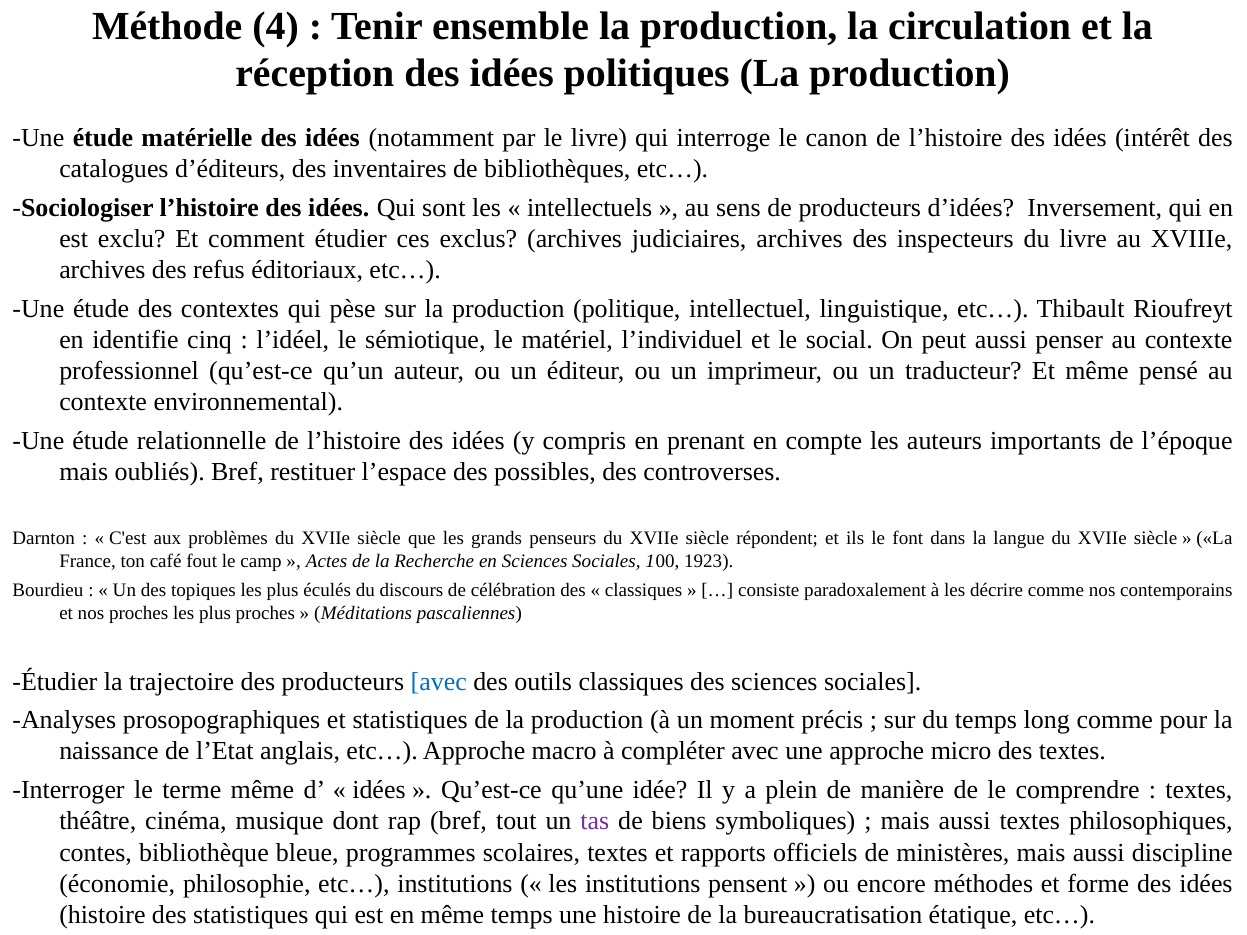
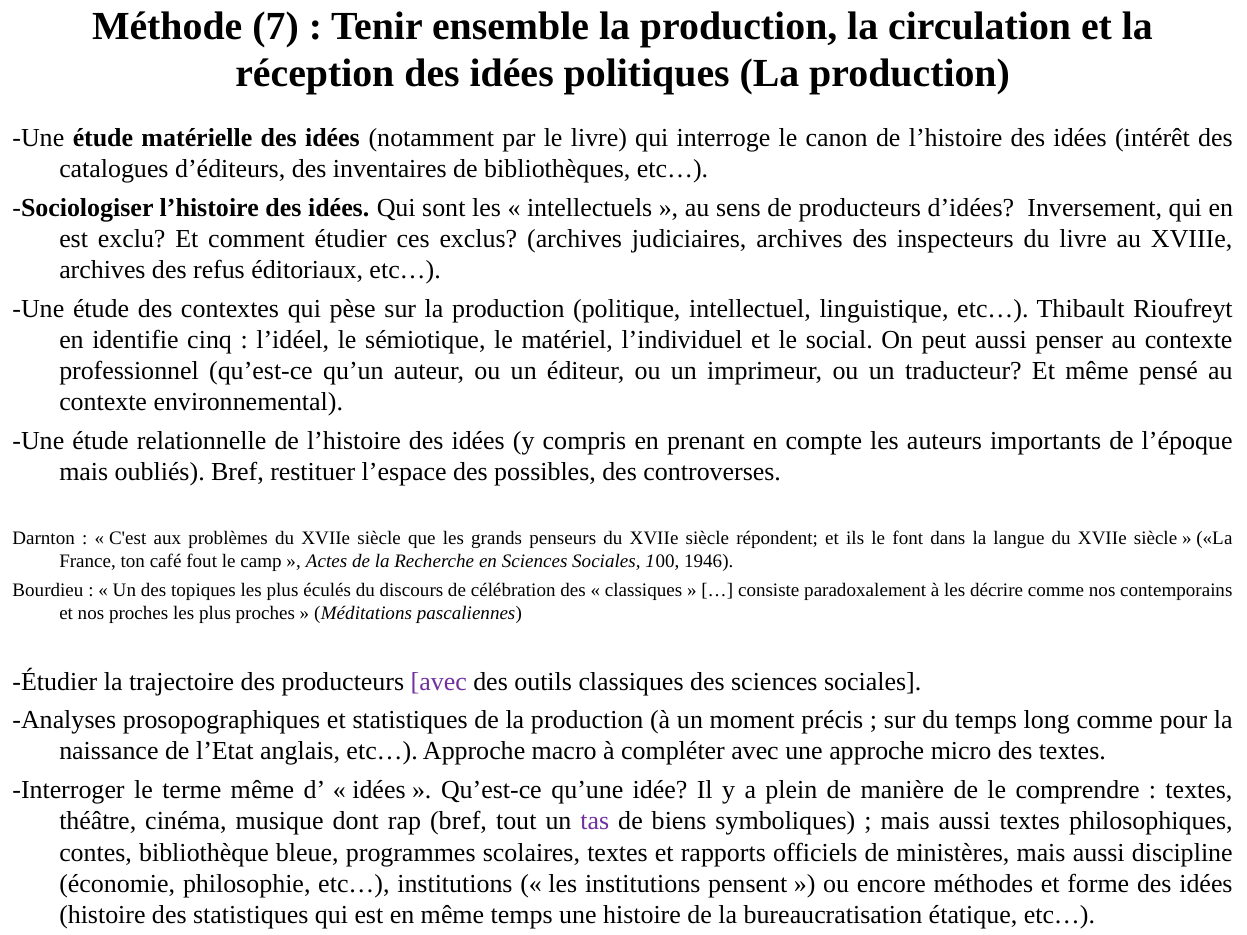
4: 4 -> 7 (276, 26)
1923: 1923 -> 1946 (709, 561)
avec colour: blue -> purple (439, 682)
